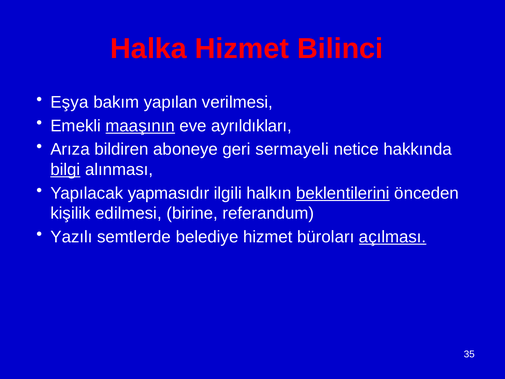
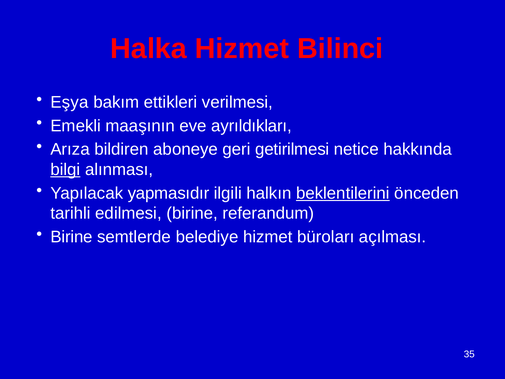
yapılan: yapılan -> ettikleri (171, 102)
maaşının underline: present -> none (140, 126)
sermayeli: sermayeli -> getirilmesi (292, 149)
kişilik: kişilik -> tarihli (71, 213)
Yazılı: Yazılı -> Birine (72, 237)
açılması underline: present -> none (393, 237)
